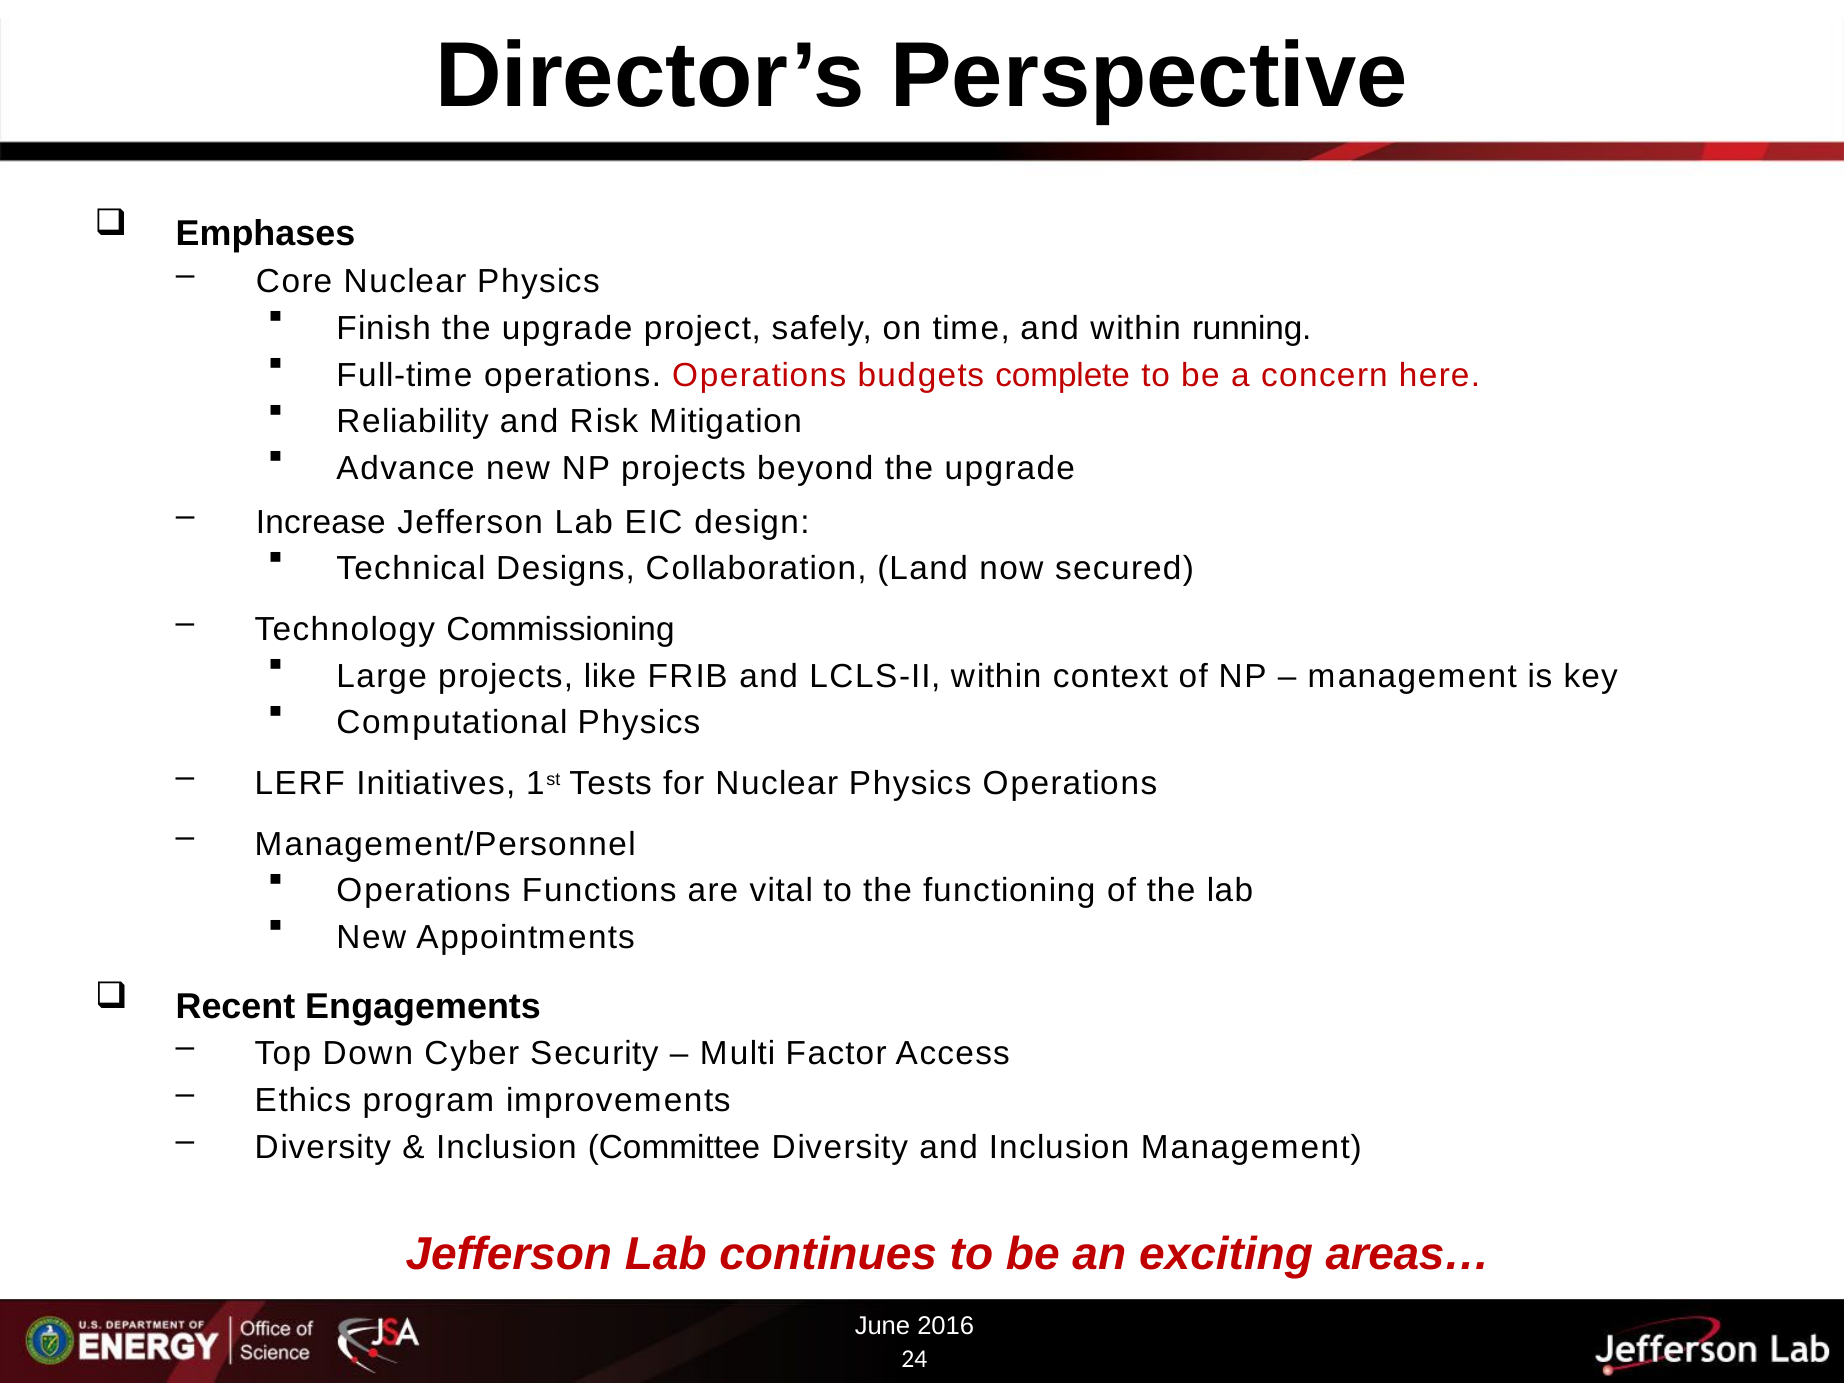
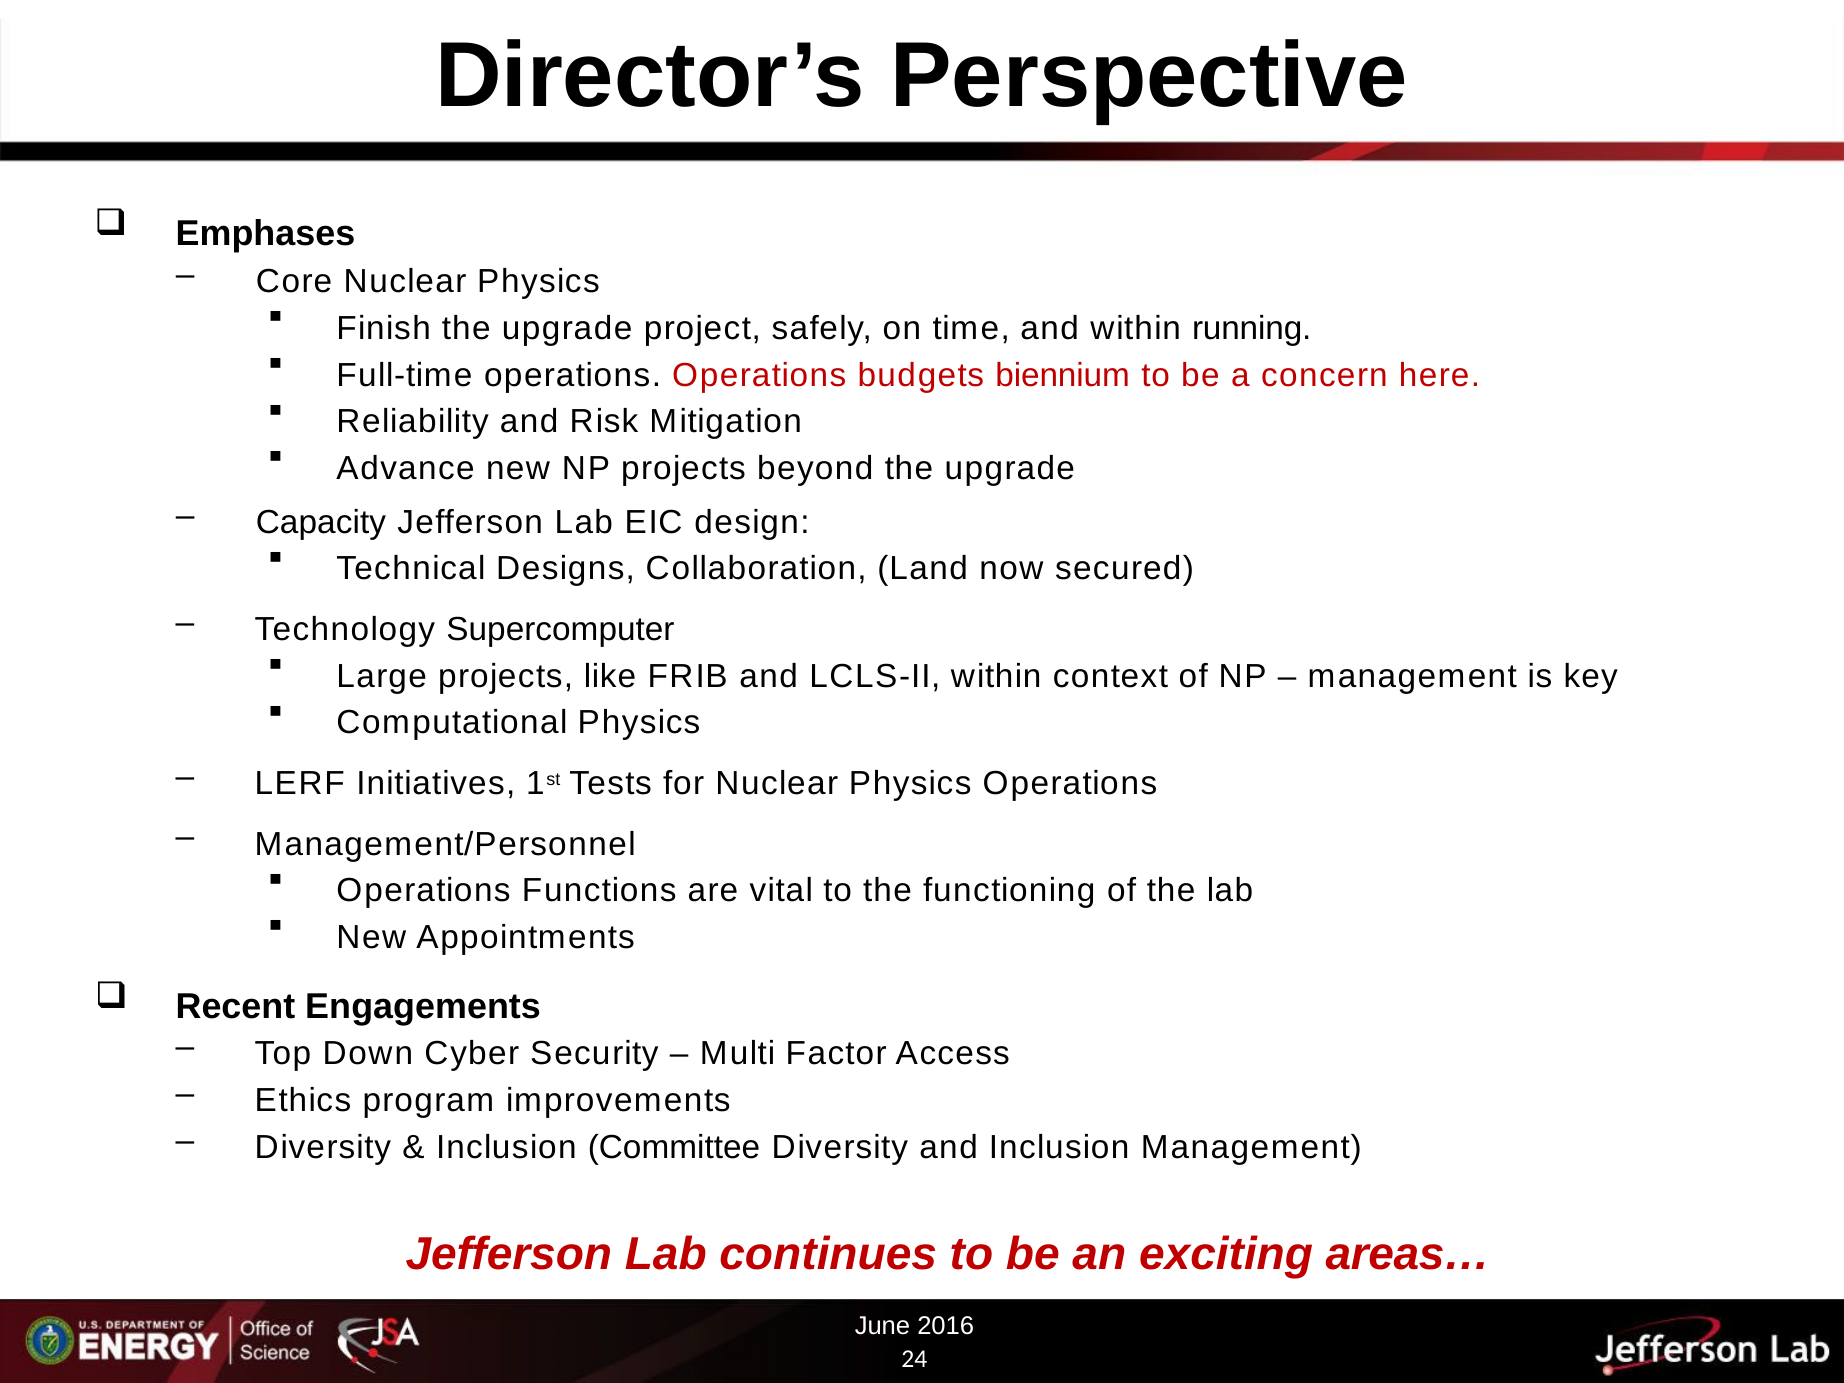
complete: complete -> biennium (1063, 375)
Increase: Increase -> Capacity (321, 522)
Commissioning: Commissioning -> Supercomputer (560, 629)
